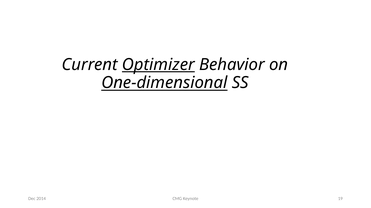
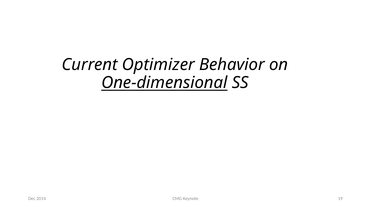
Optimizer underline: present -> none (158, 65)
